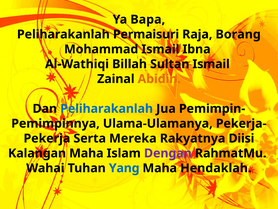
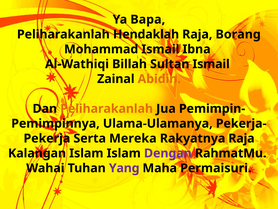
Permaisuri: Permaisuri -> Hendaklah (146, 34)
Peliharakanlah colour: blue -> orange (107, 108)
Rakyatnya Diisi: Diisi -> Raja (241, 138)
Kalangan Maha: Maha -> Islam (86, 153)
Yang colour: blue -> purple (124, 168)
Hendaklah: Hendaklah -> Permaisuri (216, 168)
